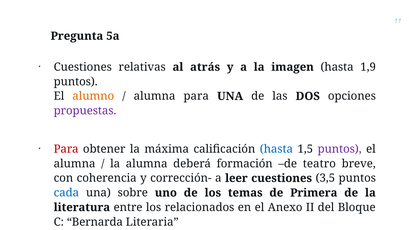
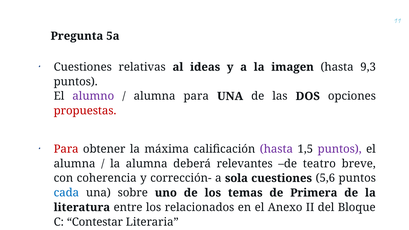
atrás: atrás -> ideas (205, 67)
1,9: 1,9 -> 9,3 (368, 67)
alumno colour: orange -> purple (93, 96)
propuestas colour: purple -> red (85, 111)
hasta colour: blue -> purple (276, 149)
formación: formación -> relevantes (245, 164)
leer: leer -> sola (236, 178)
3,5: 3,5 -> 5,6 (325, 178)
Bernarda: Bernarda -> Contestar (95, 222)
